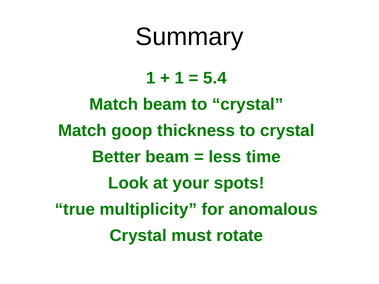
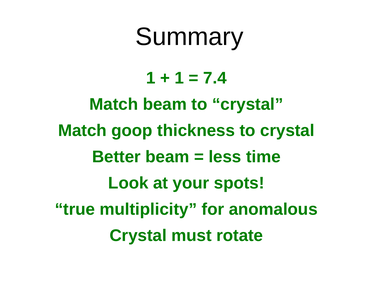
5.4: 5.4 -> 7.4 (215, 78)
